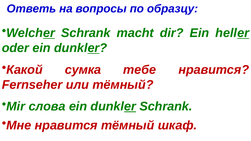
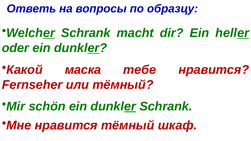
сумка: сумка -> маска (83, 70)
слова: слова -> schön (47, 106)
